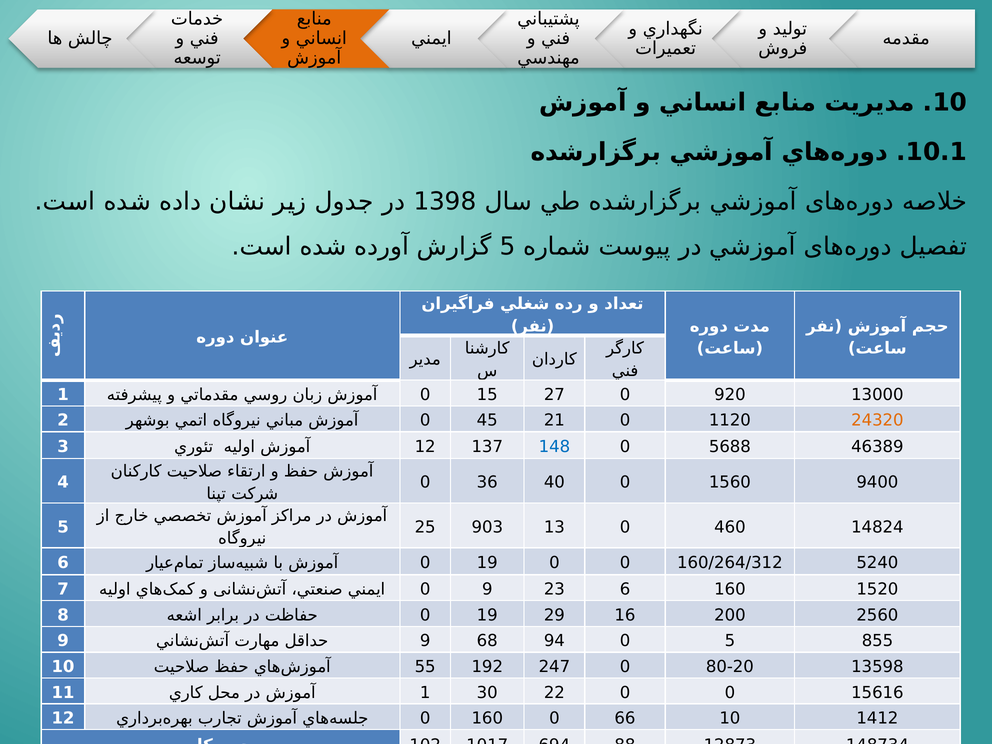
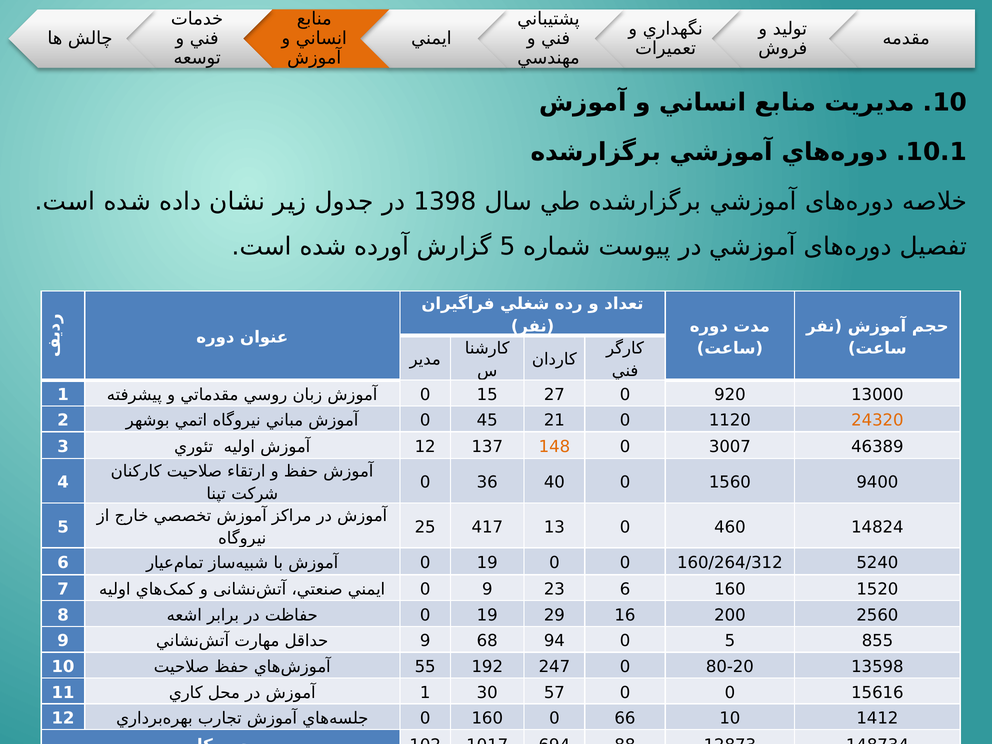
148 colour: blue -> orange (554, 447)
5688: 5688 -> 3007 (730, 447)
903: 903 -> 417 (487, 527)
22: 22 -> 57 (554, 693)
